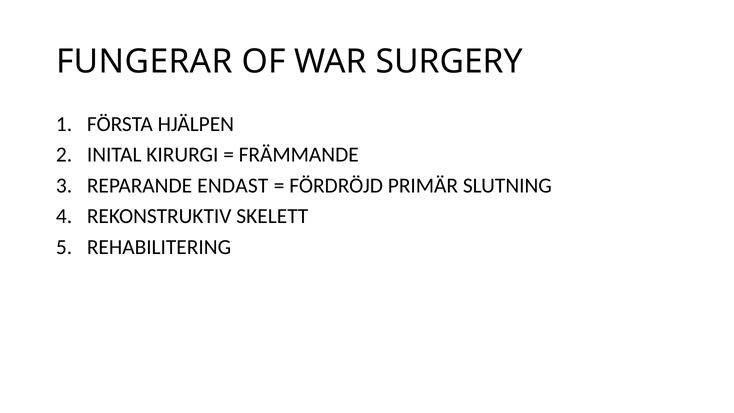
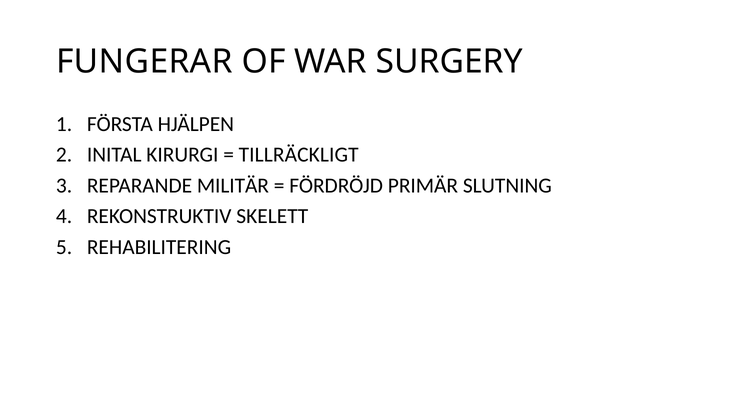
FRÄMMANDE: FRÄMMANDE -> TILLRÄCKLIGT (299, 155)
ENDAST: ENDAST -> MILITÄR (233, 186)
